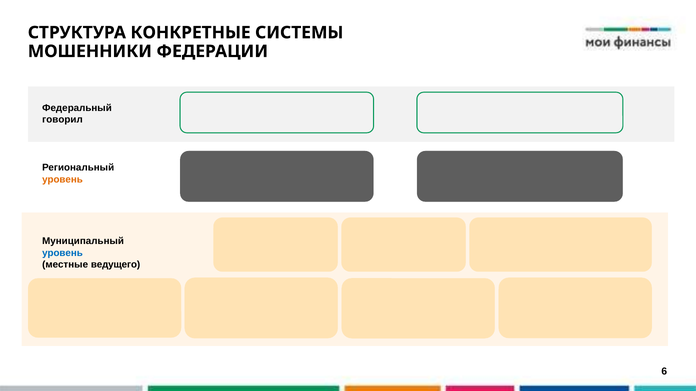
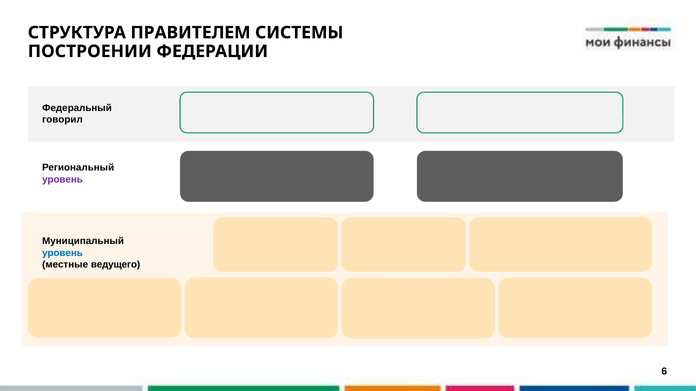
КОНКРЕТНЫЕ: КОНКРЕТНЫЕ -> ПРАВИТЕЛЕМ (191, 33)
МОШЕННИКИ: МОШЕННИКИ -> ПОСТРОЕНИИ (90, 51)
уровень colour: orange -> purple (62, 180)
